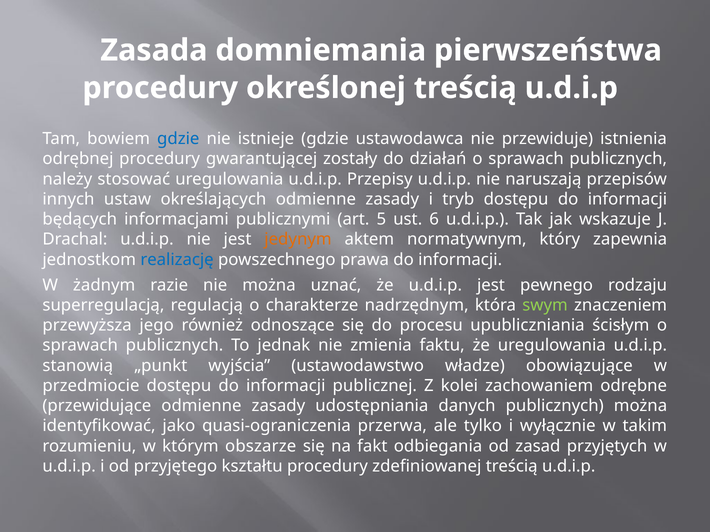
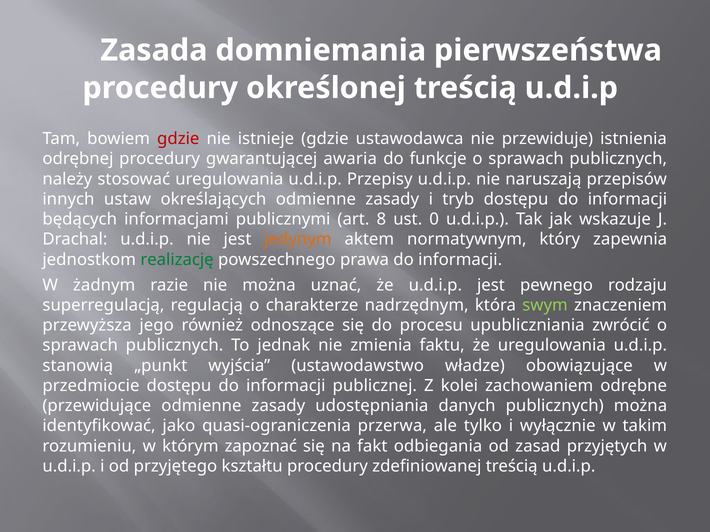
gdzie colour: blue -> red (178, 139)
zostały: zostały -> awaria (350, 159)
działań: działań -> funkcje (438, 159)
5: 5 -> 8 (381, 219)
6: 6 -> 0 (434, 219)
realizację colour: blue -> green (177, 260)
ścisłym: ścisłym -> zwrócić (621, 326)
obszarze: obszarze -> zapoznać (261, 446)
